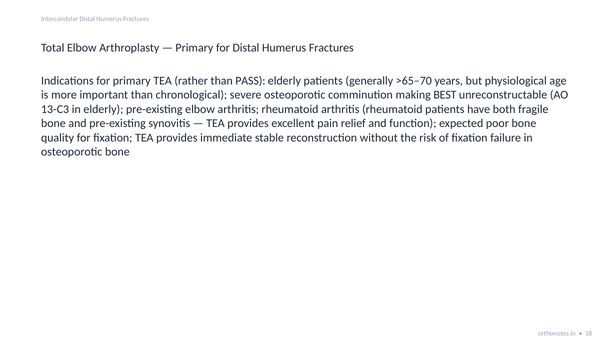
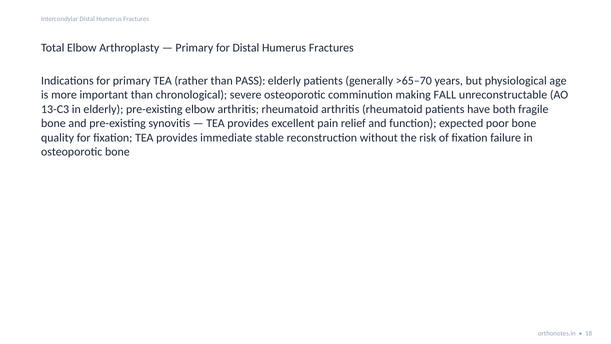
BEST: BEST -> FALL (445, 95)
